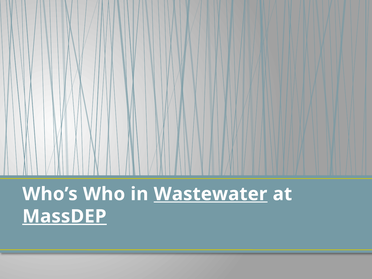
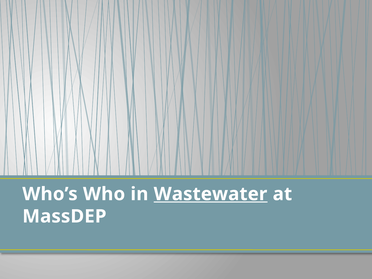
MassDEP underline: present -> none (64, 216)
